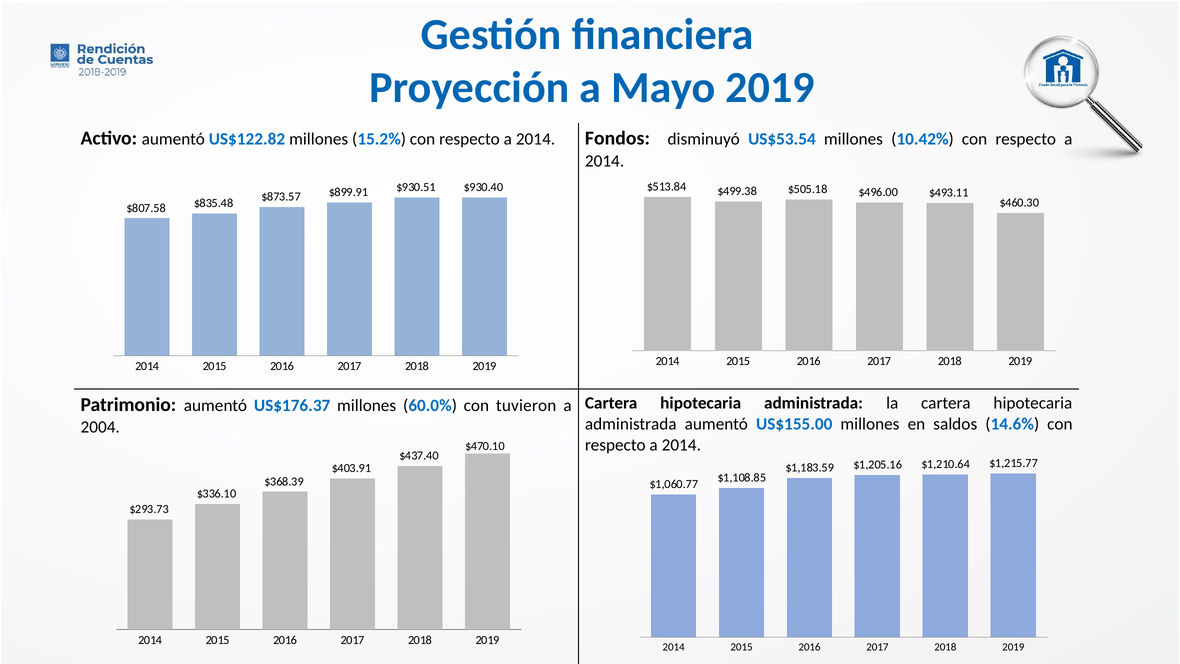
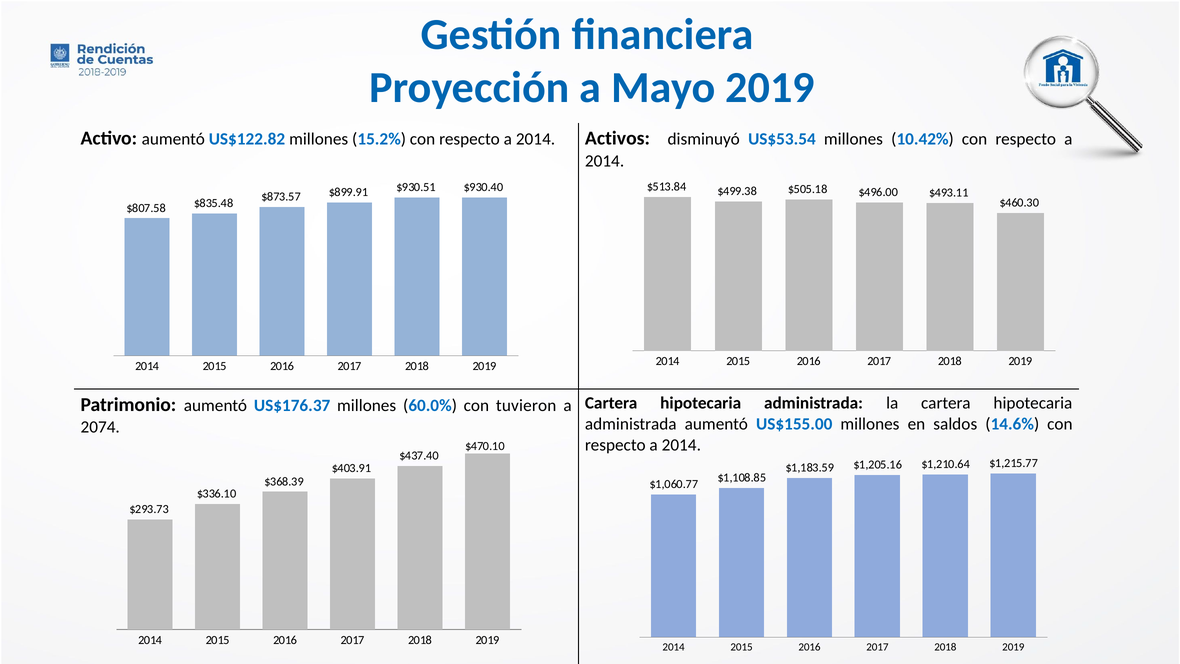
Fondos: Fondos -> Activos (617, 138)
2004: 2004 -> 2074 (100, 427)
